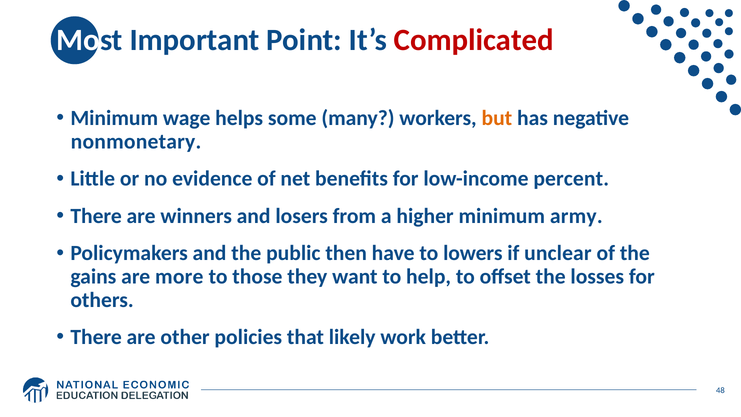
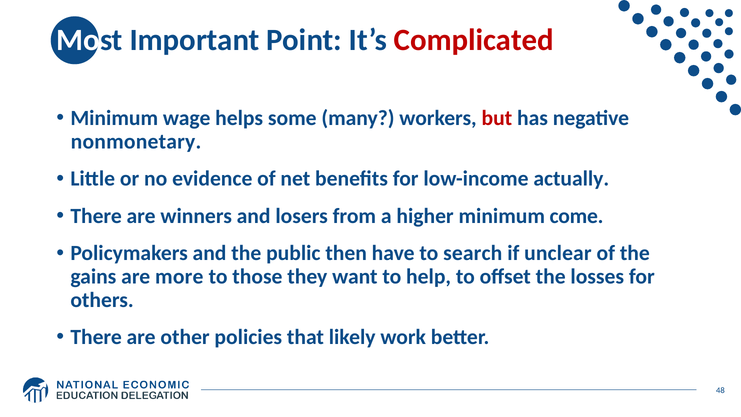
but colour: orange -> red (497, 118)
percent: percent -> actually (571, 179)
army: army -> come (577, 216)
lowers: lowers -> search (473, 253)
